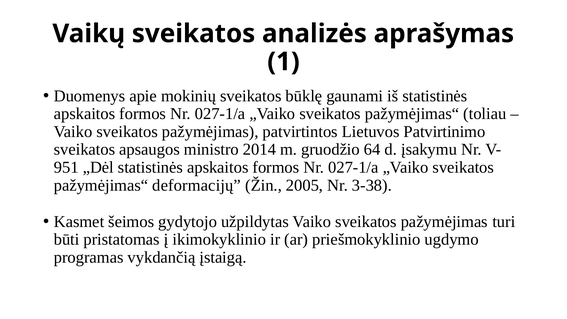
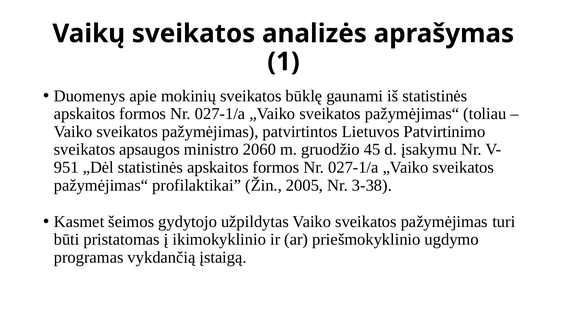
2014: 2014 -> 2060 (260, 149)
64: 64 -> 45 (372, 149)
deformacijų: deformacijų -> profilaktikai (197, 185)
